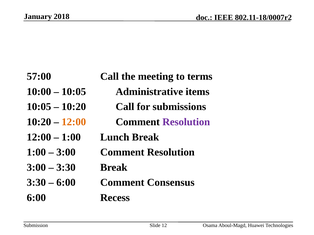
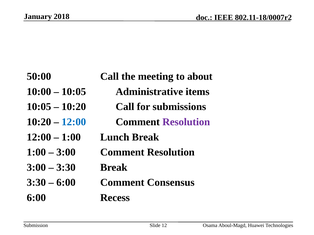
57:00: 57:00 -> 50:00 (39, 77)
terms: terms -> about (200, 77)
12:00 colour: orange -> blue (74, 122)
